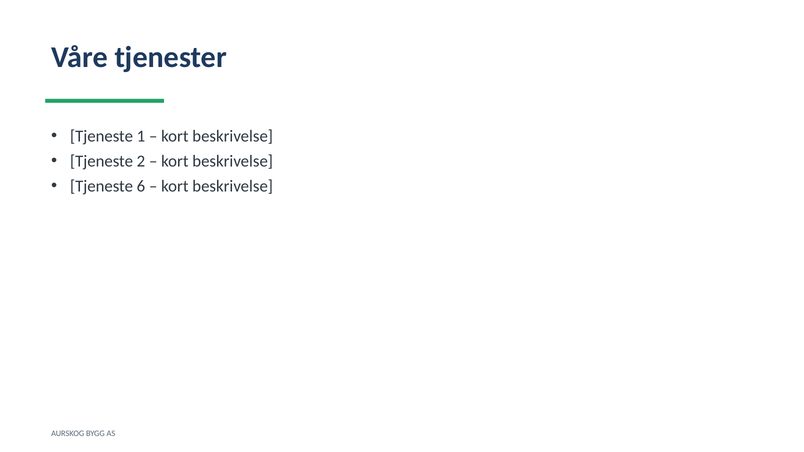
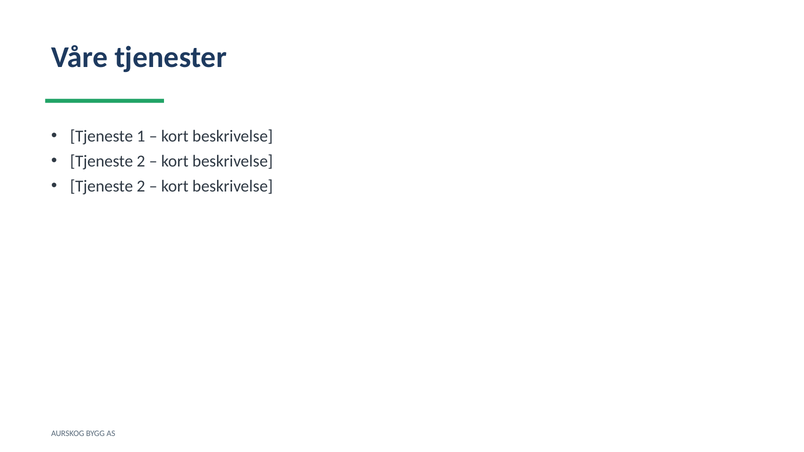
6: 6 -> 2 (141, 186)
